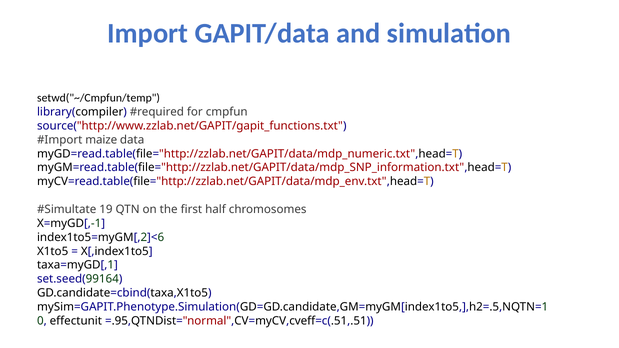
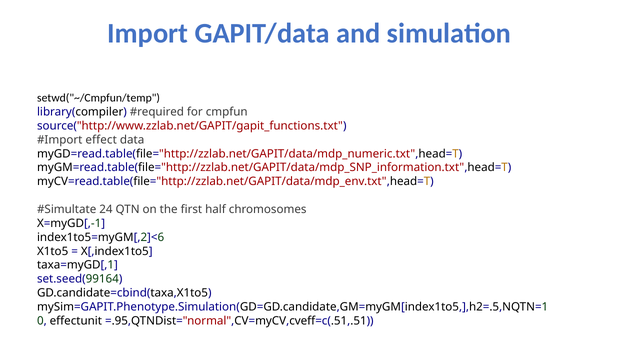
maize: maize -> effect (101, 140)
19: 19 -> 24 (106, 210)
